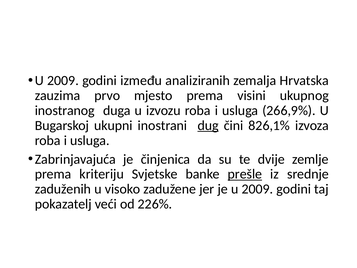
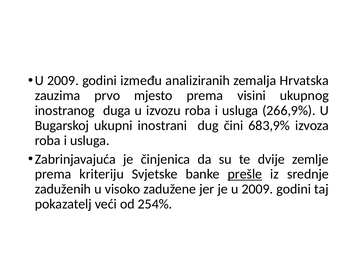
dug underline: present -> none (208, 125)
826,1%: 826,1% -> 683,9% (269, 125)
226%: 226% -> 254% (155, 204)
